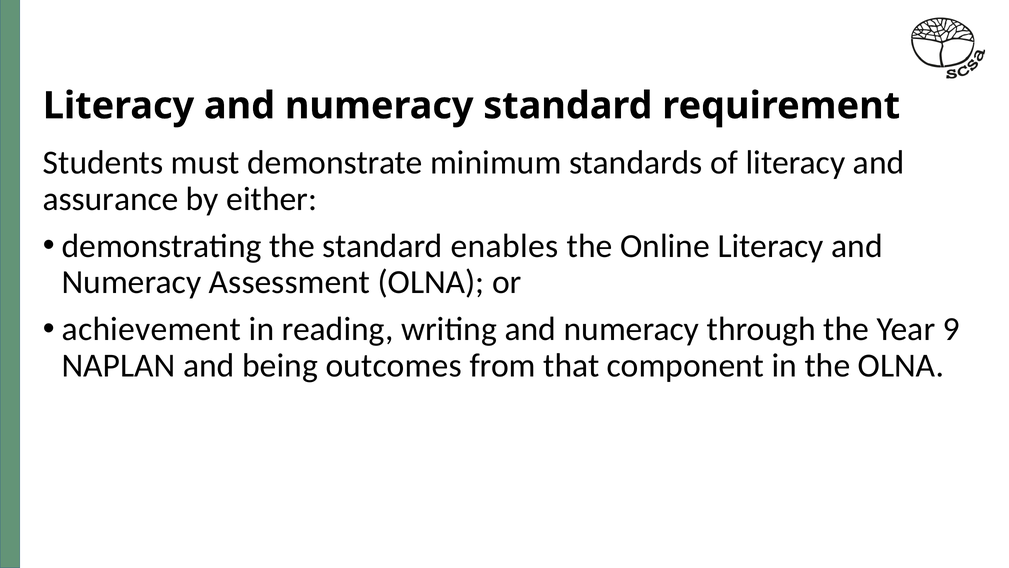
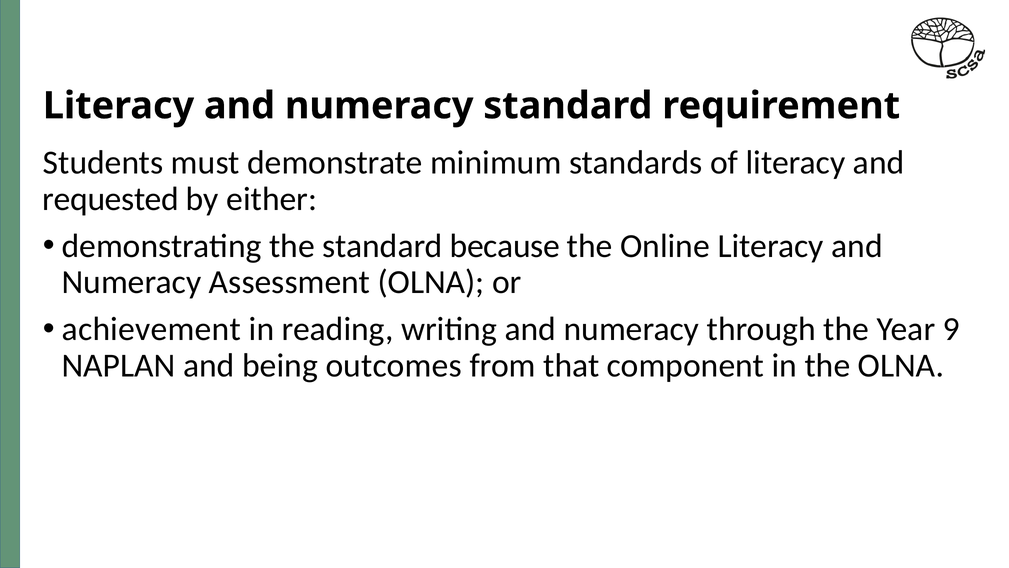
assurance: assurance -> requested (111, 199)
enables: enables -> because (505, 246)
